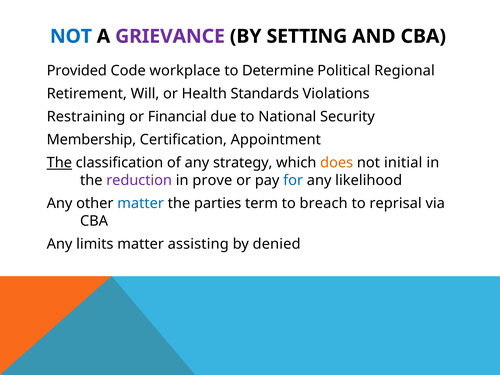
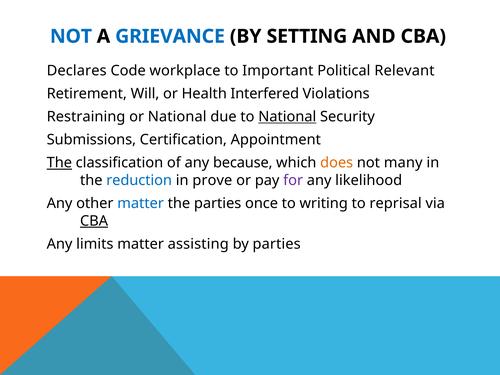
GRIEVANCE colour: purple -> blue (170, 36)
Provided: Provided -> Declares (77, 71)
Determine: Determine -> Important (278, 71)
Regional: Regional -> Relevant (404, 71)
Standards: Standards -> Interfered (265, 94)
or Financial: Financial -> National (177, 117)
National underline: none -> present (287, 117)
Membership: Membership -> Submissions (91, 140)
strategy: strategy -> because (243, 163)
initial: initial -> many (403, 163)
reduction colour: purple -> blue (139, 180)
for colour: blue -> purple (293, 180)
term: term -> once (262, 203)
breach: breach -> writing (324, 203)
CBA underline: none -> present (94, 221)
by denied: denied -> parties (277, 244)
